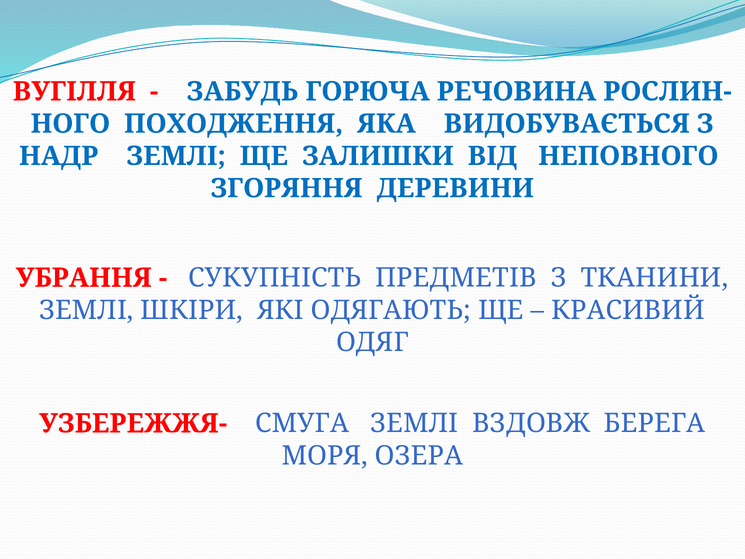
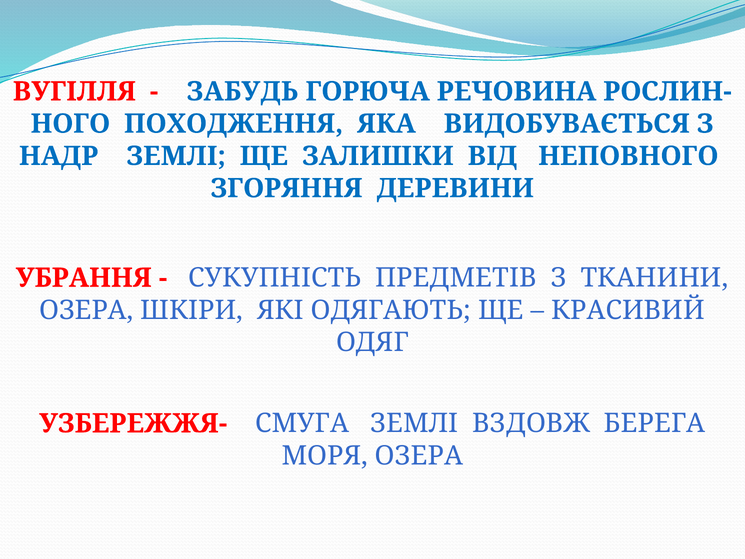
ЗЕМЛІ: ЗЕМЛІ -> ОЗЕРА (86, 310)
